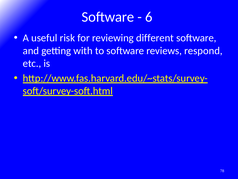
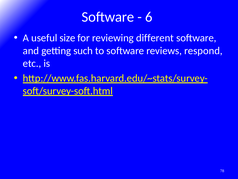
risk: risk -> size (67, 38)
with: with -> such (83, 51)
